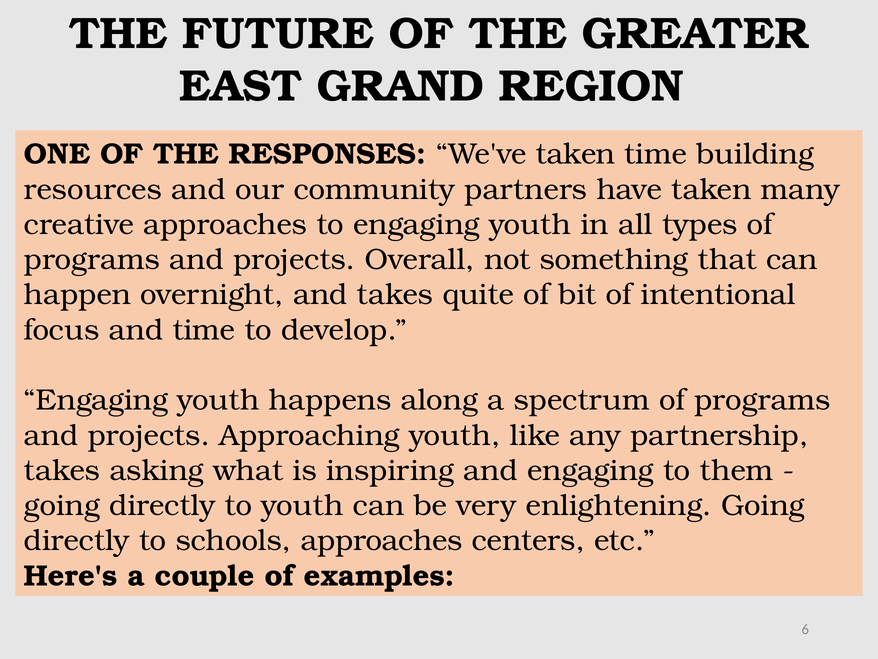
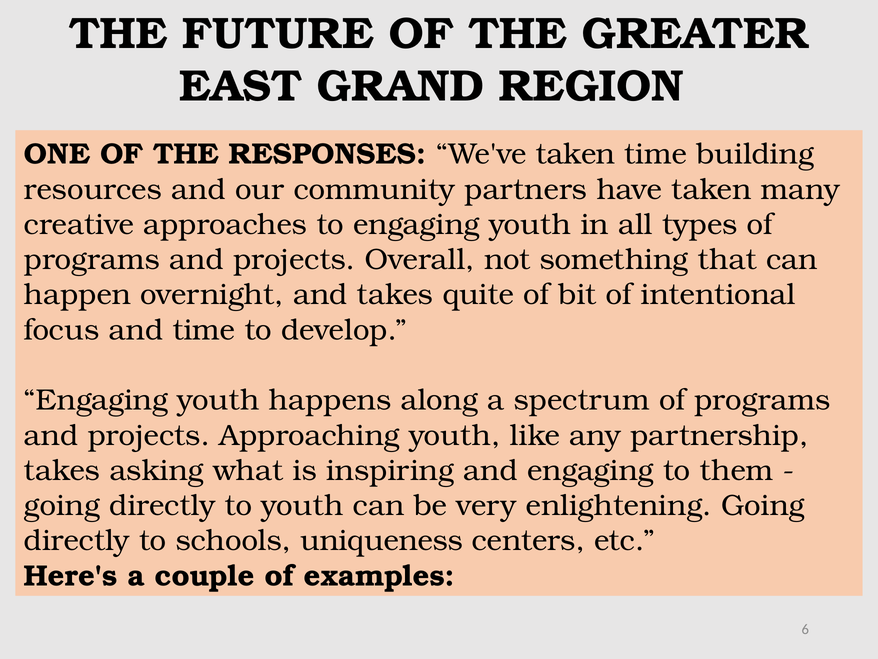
schools approaches: approaches -> uniqueness (382, 540)
